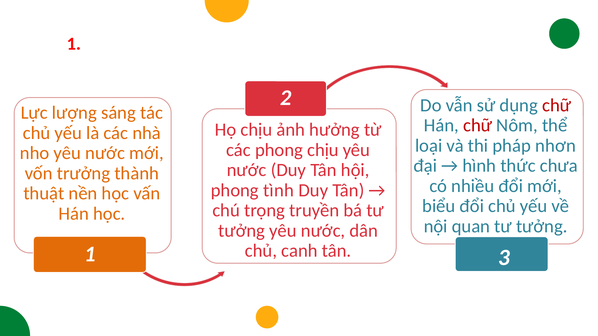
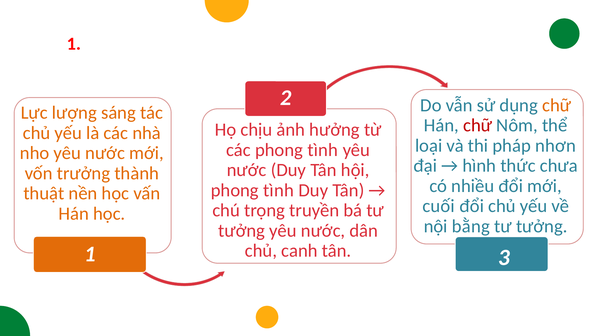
chữ colour: red -> orange (557, 105)
các phong chịu: chịu -> tình (323, 150)
biểu: biểu -> cuối (439, 206)
quan: quan -> bằng (471, 227)
